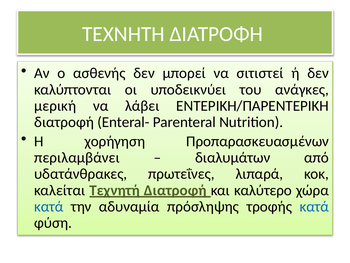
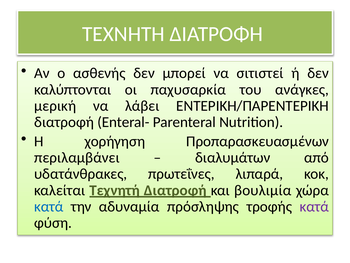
υποδεικνύει: υποδεικνύει -> παχυσαρκία (188, 89)
καλύτερο: καλύτερο -> βουλιμία (263, 190)
κατά colour: blue -> purple (314, 206)
